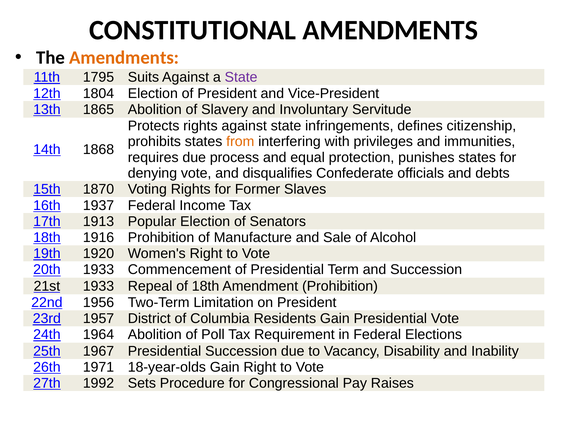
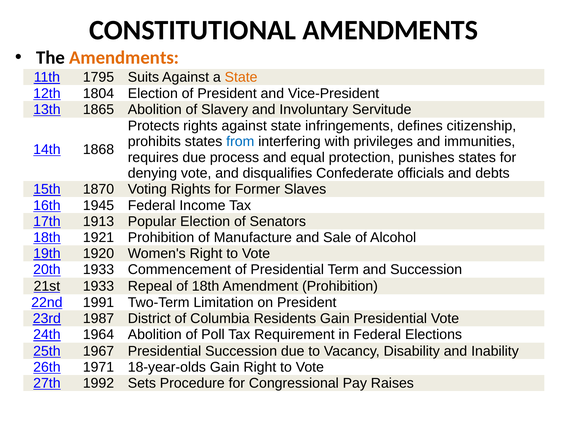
State colour: purple -> orange (241, 77)
from colour: orange -> blue (240, 141)
1937: 1937 -> 1945 (99, 205)
1916: 1916 -> 1921 (99, 237)
1956: 1956 -> 1991 (99, 302)
1957: 1957 -> 1987 (99, 318)
